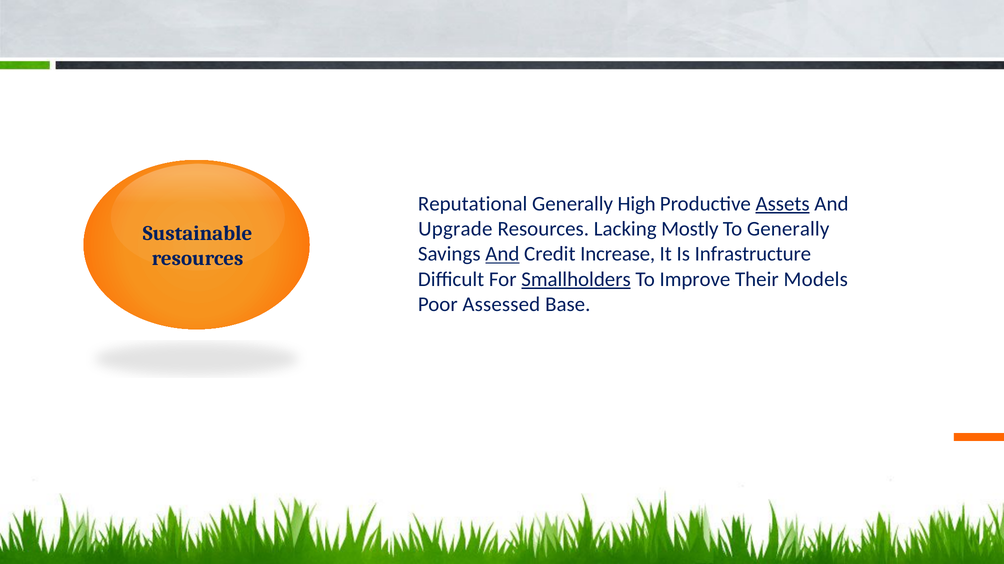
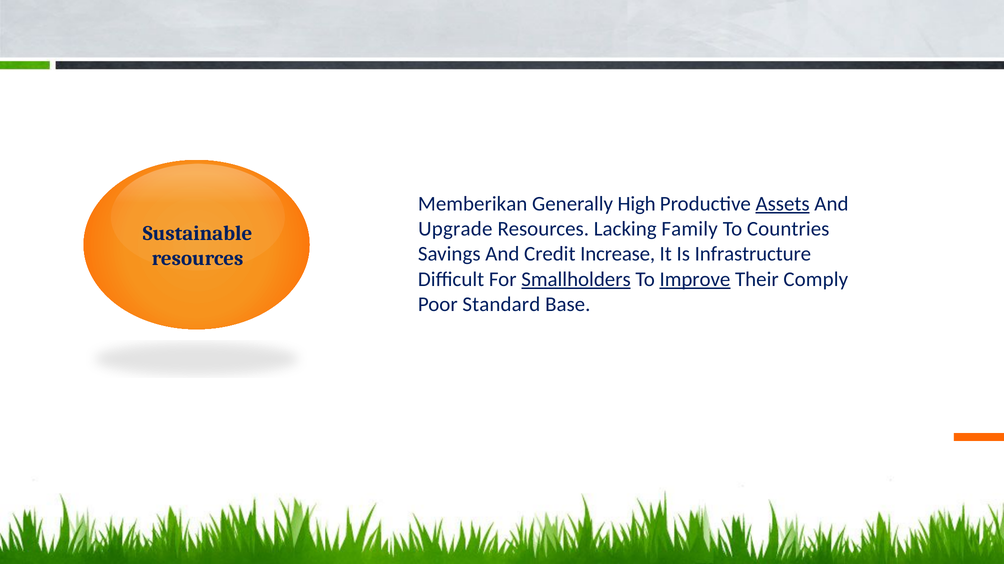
Reputational: Reputational -> Memberikan (473, 204)
Mostly: Mostly -> Family (690, 229)
To Generally: Generally -> Countries (788, 229)
And underline: present -> none (502, 254)
Improve underline: none -> present (695, 280)
Models: Models -> Comply (816, 280)
Assessed: Assessed -> Standard (501, 305)
